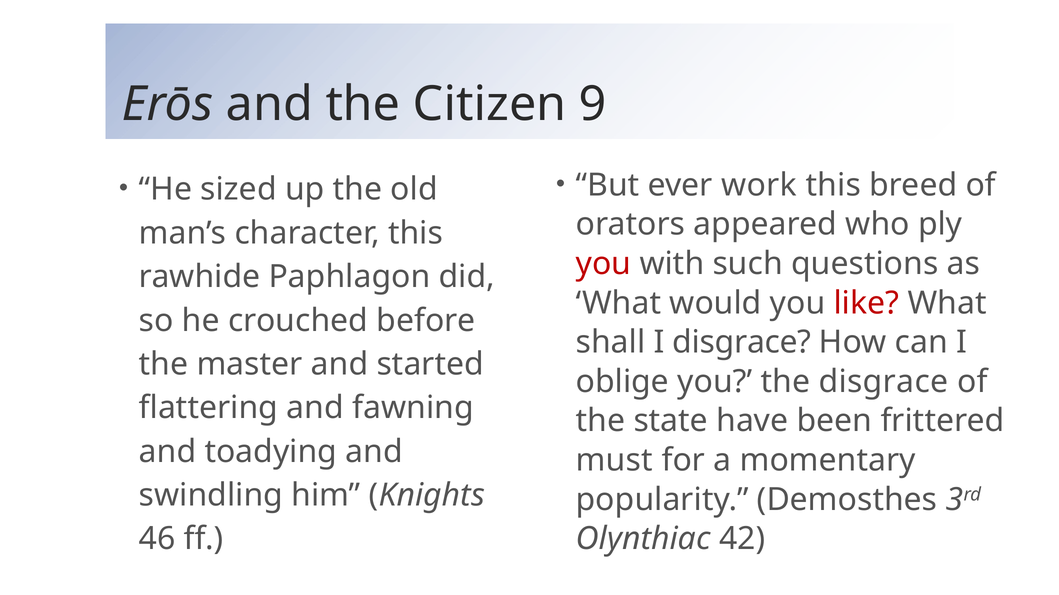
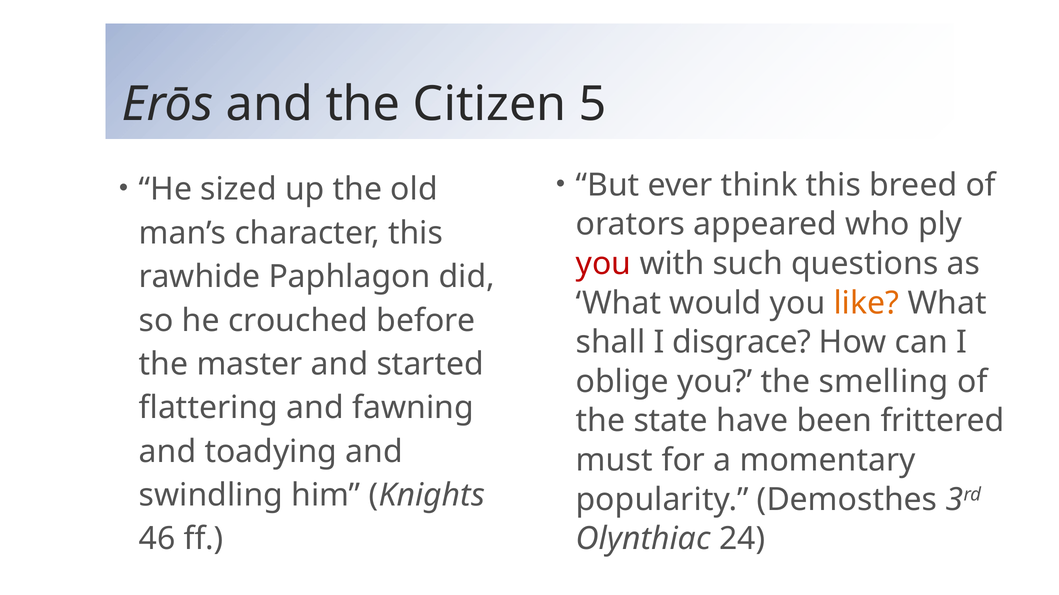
9: 9 -> 5 (593, 105)
work: work -> think (759, 185)
like colour: red -> orange (866, 303)
the disgrace: disgrace -> smelling (884, 382)
42: 42 -> 24 (742, 540)
